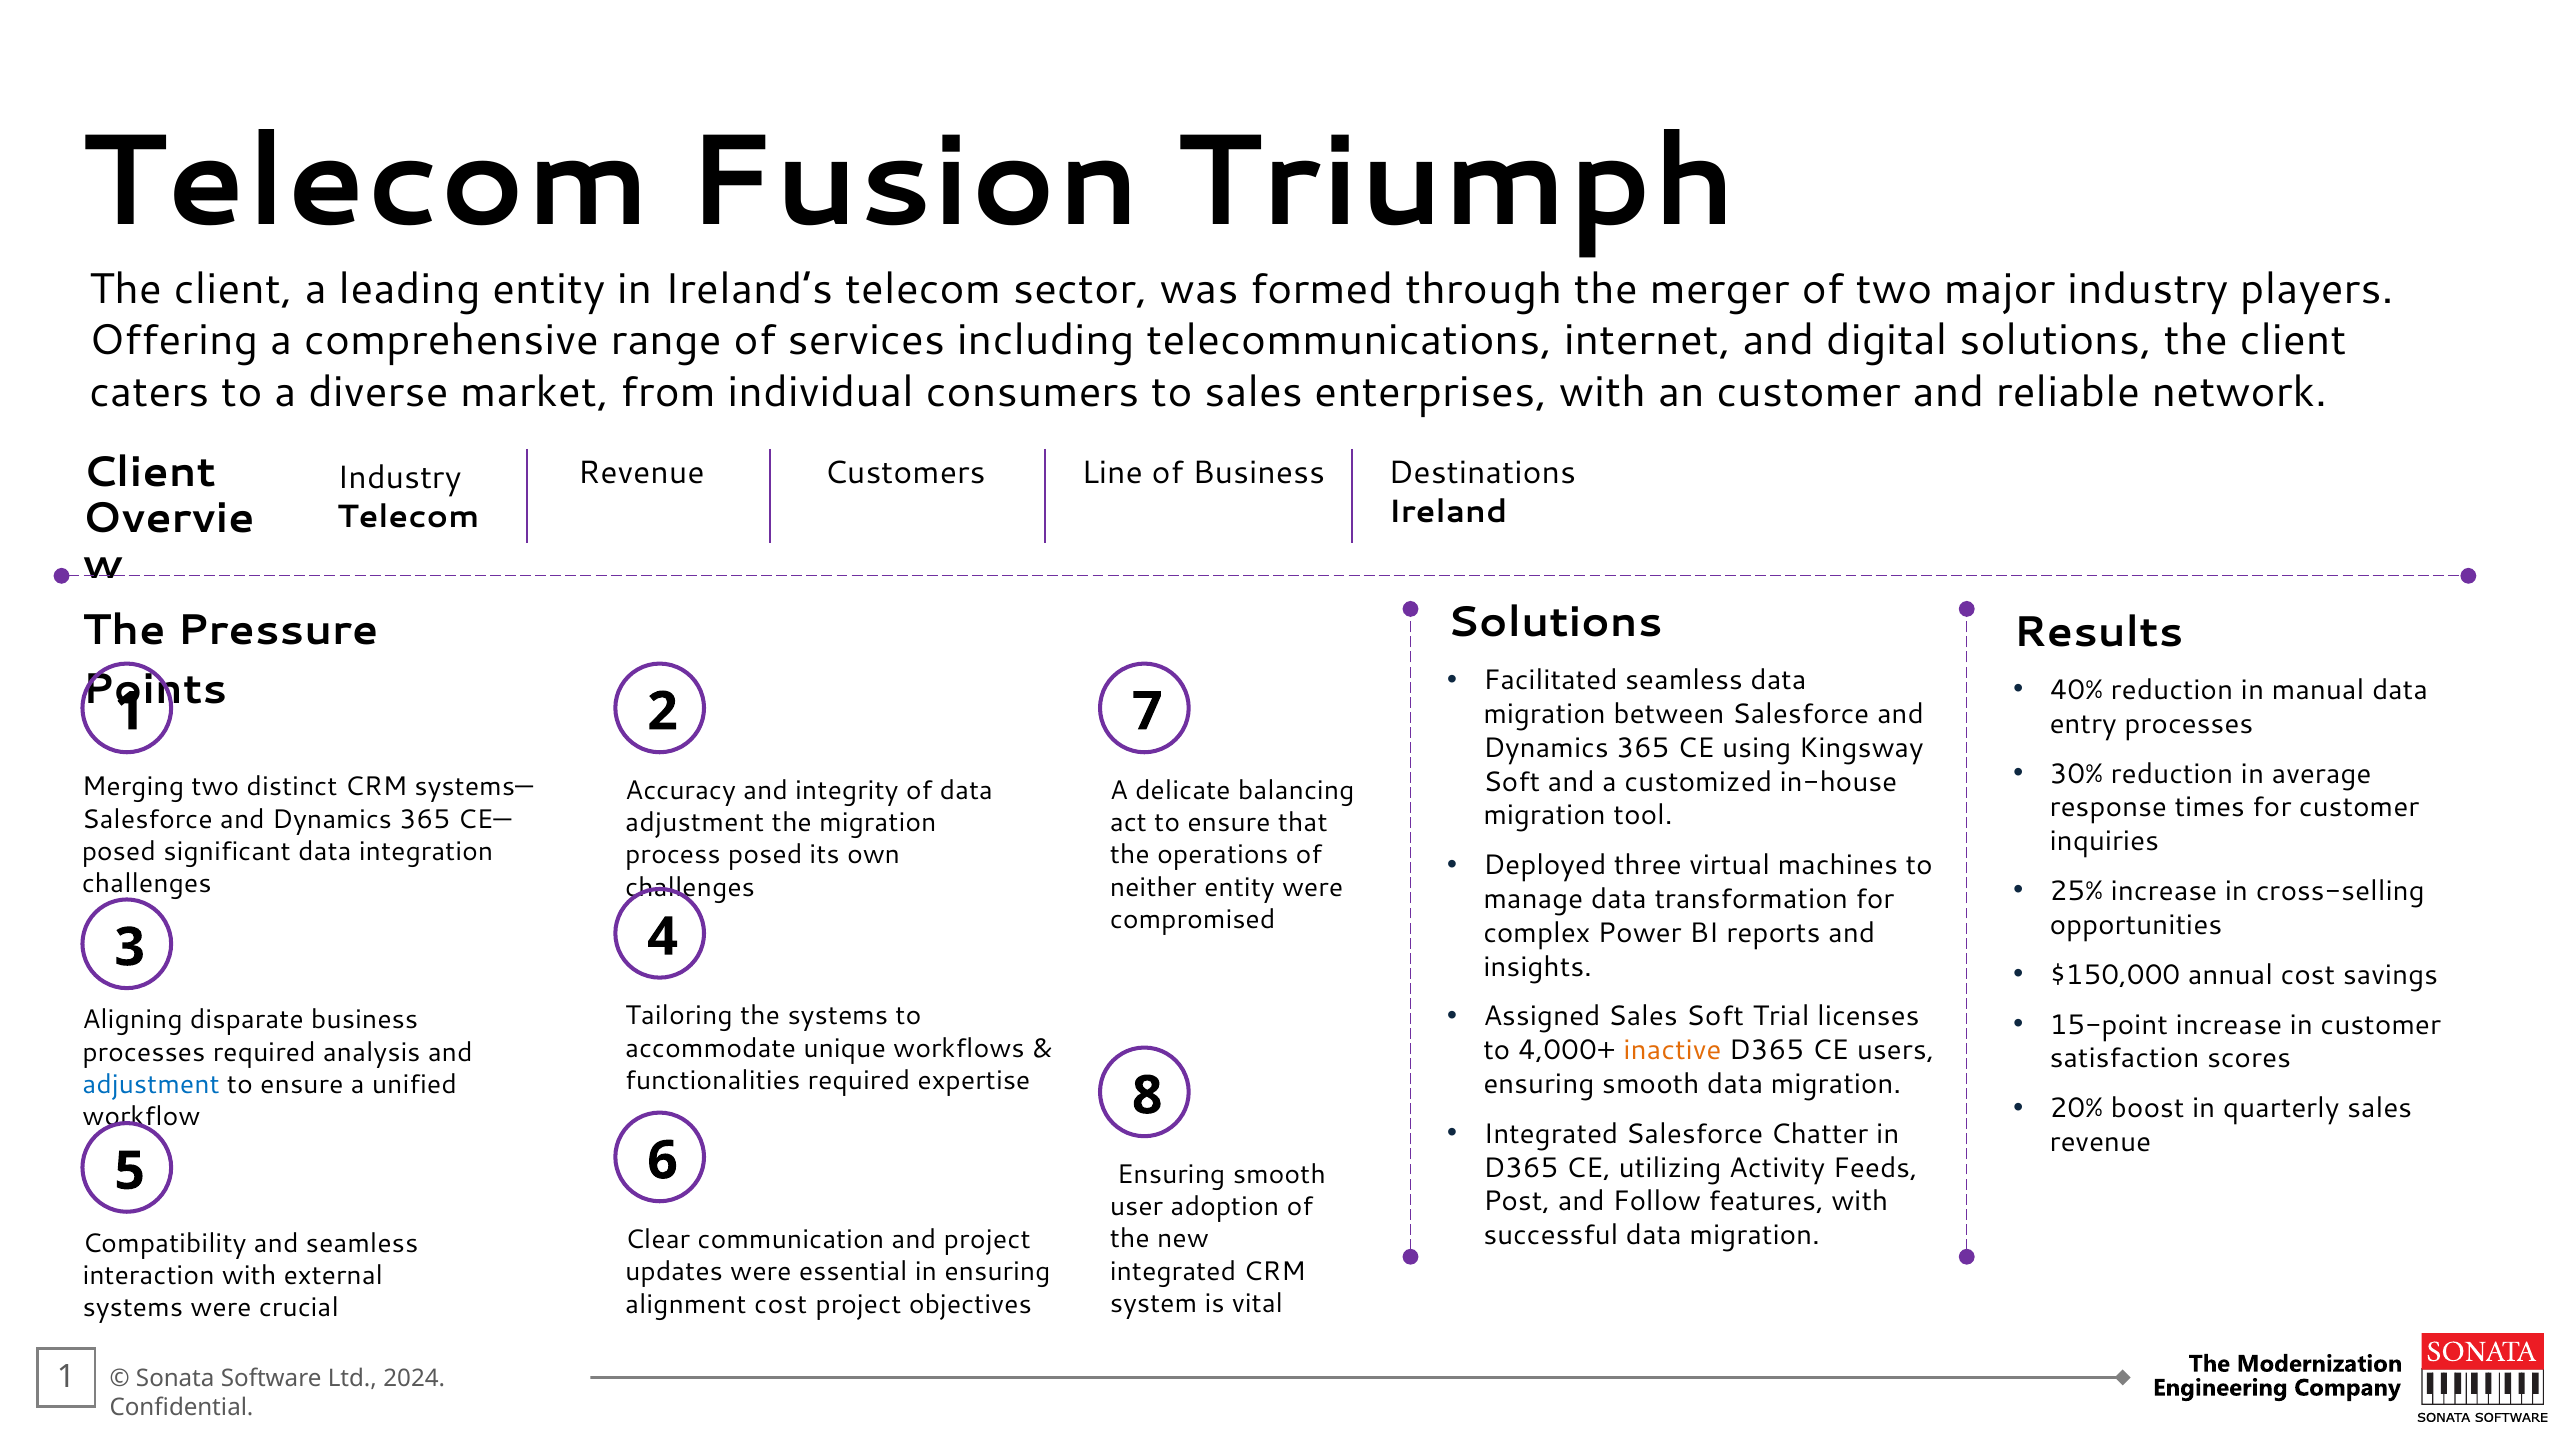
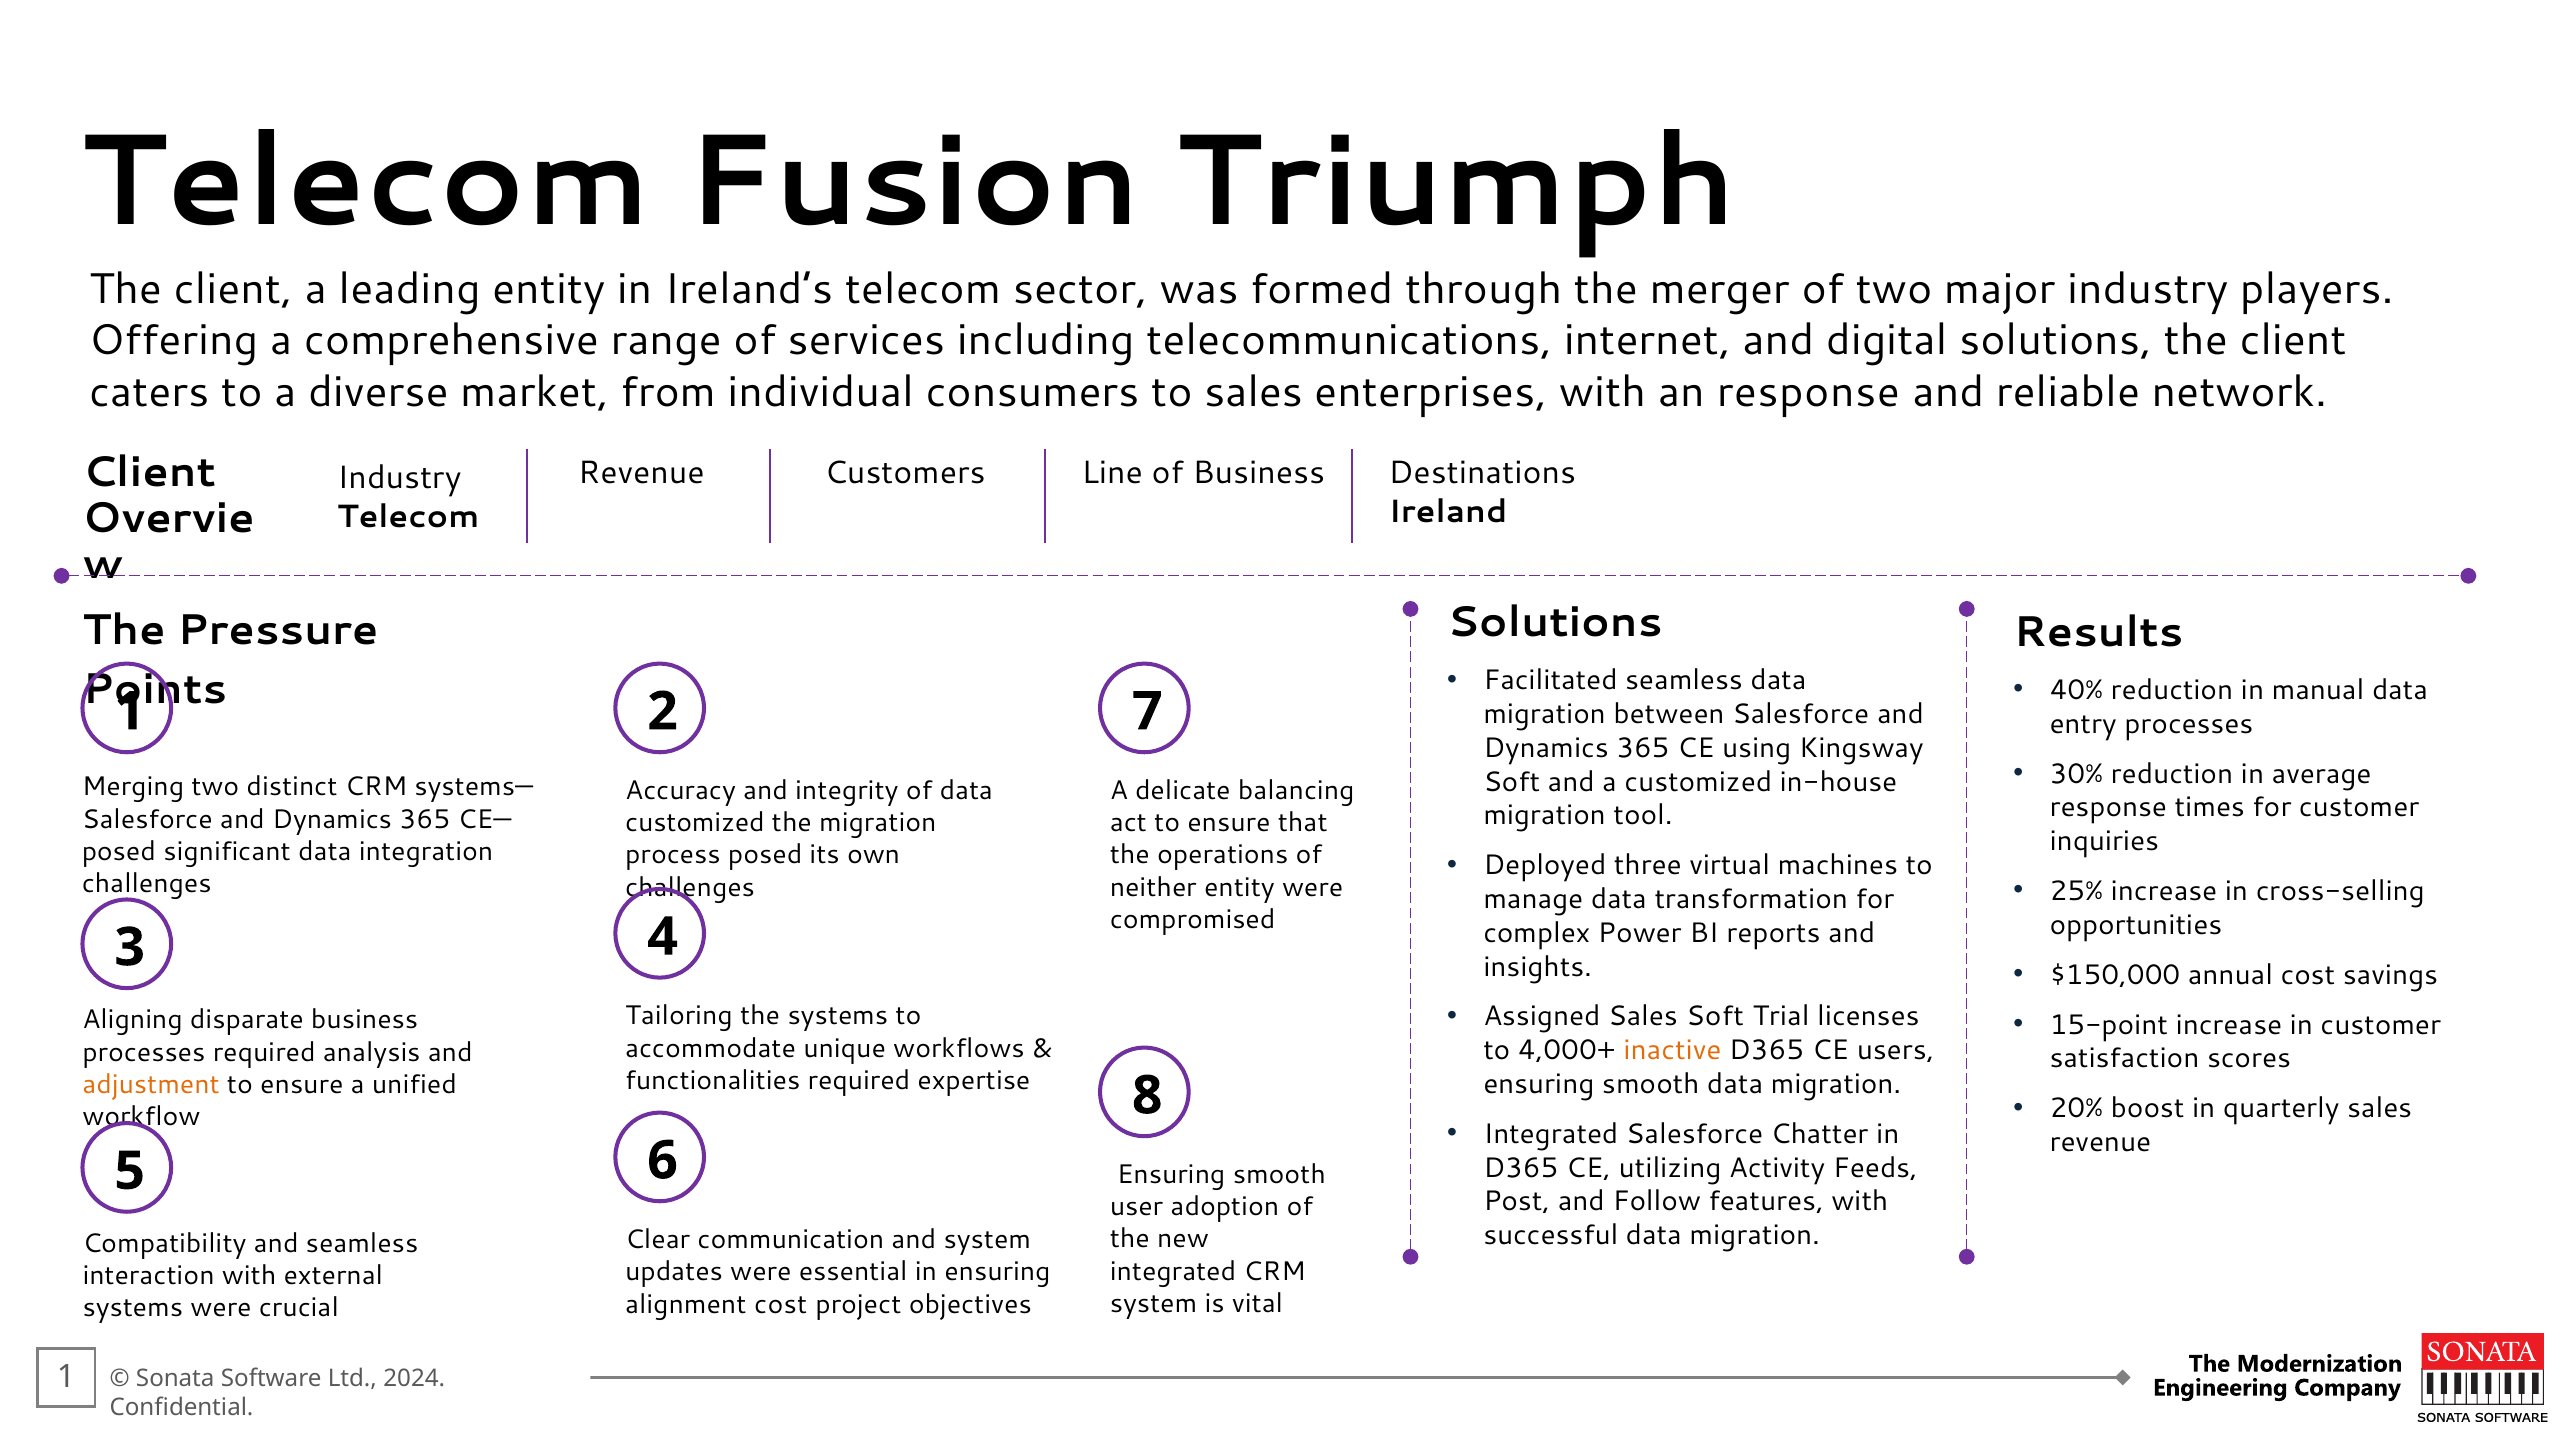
an customer: customer -> response (1808, 392)
adjustment: adjustment -> customized (695, 823)
adjustment colour: blue -> orange (151, 1084)
and project: project -> system (987, 1240)
